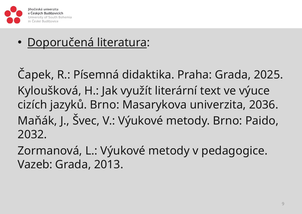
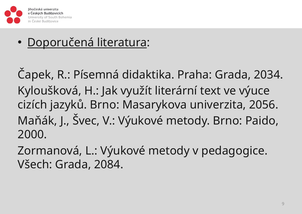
2025: 2025 -> 2034 (268, 75)
2036: 2036 -> 2056 (264, 105)
2032: 2032 -> 2000 (32, 134)
Vazeb: Vazeb -> Všech (35, 164)
2013: 2013 -> 2084 (109, 164)
